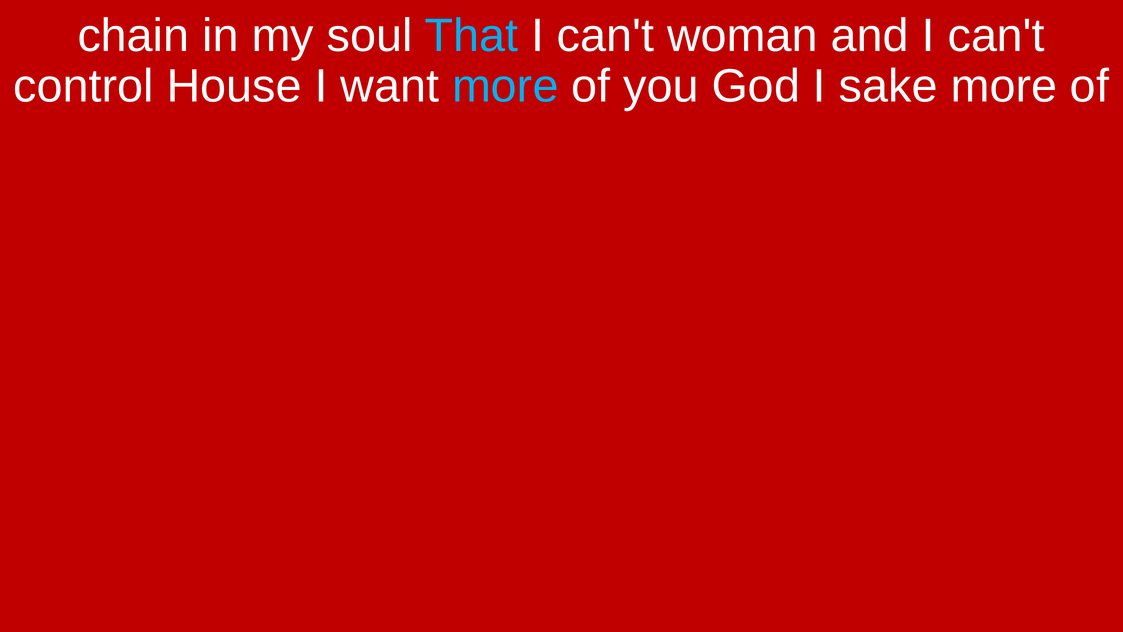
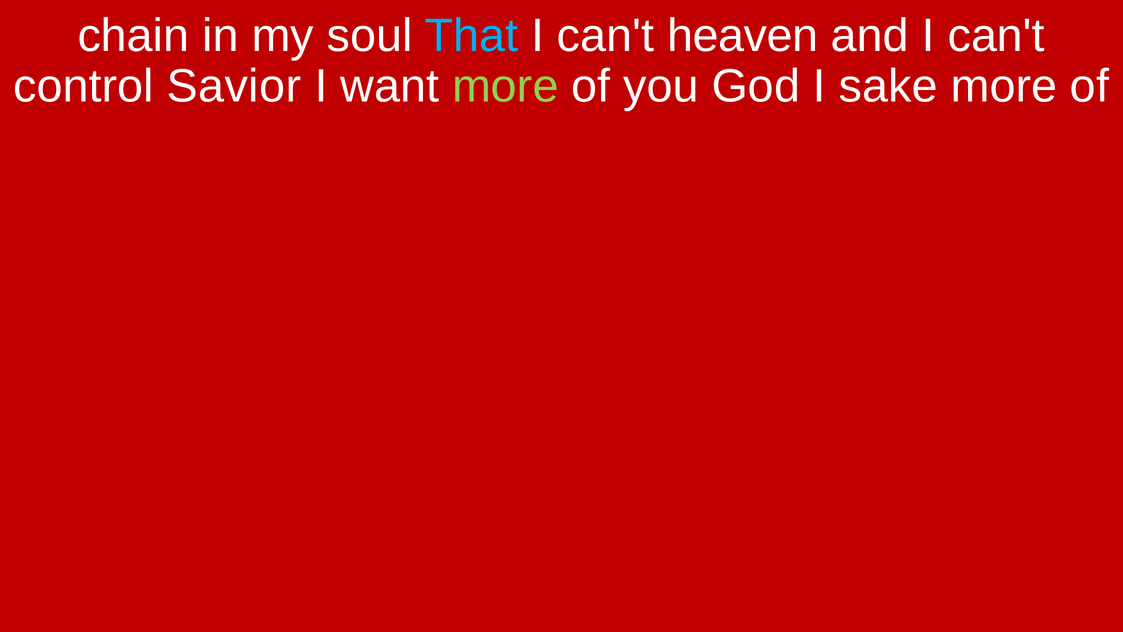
woman: woman -> heaven (743, 36)
House: House -> Savior (234, 86)
more colour: light blue -> light green (505, 86)
